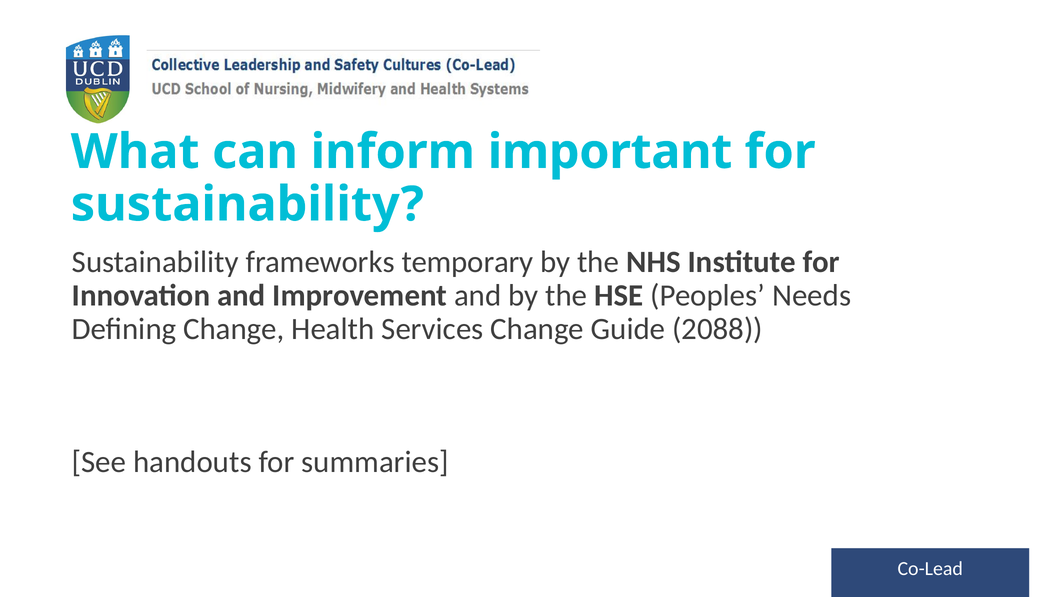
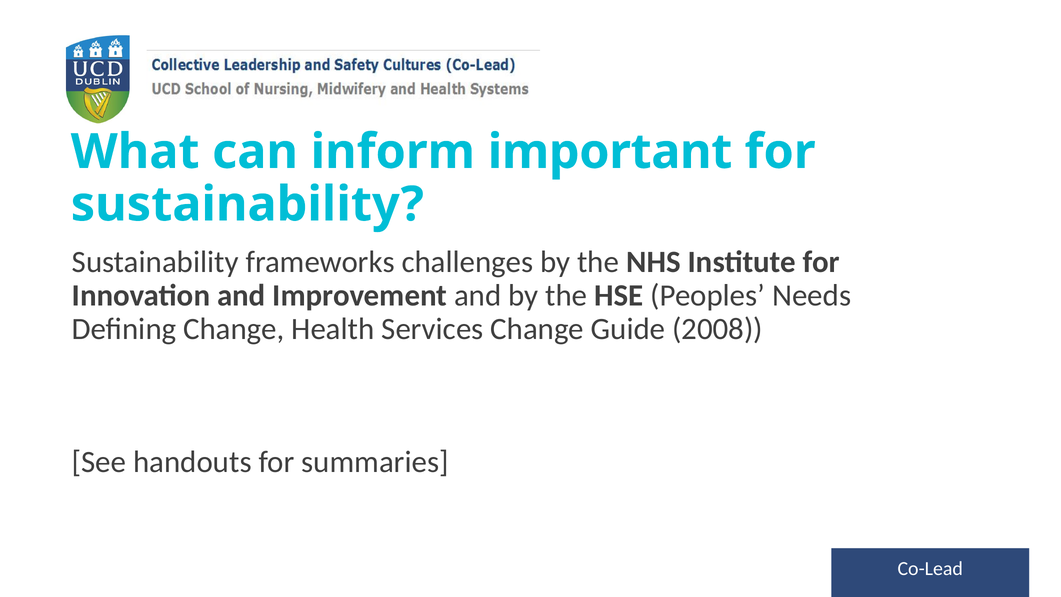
temporary: temporary -> challenges (467, 262)
2088: 2088 -> 2008 (717, 329)
